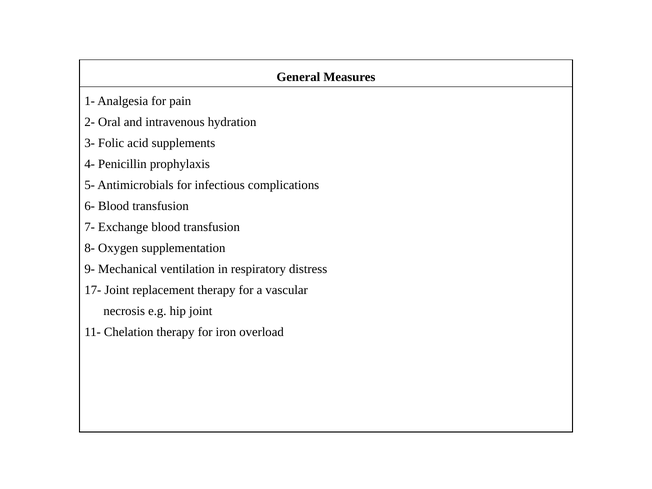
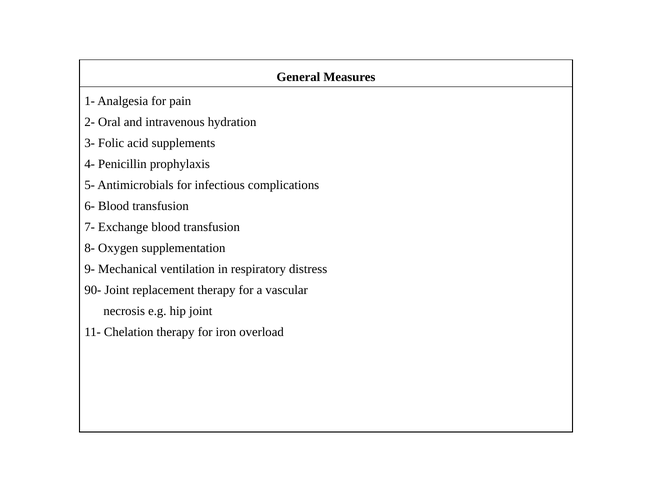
17-: 17- -> 90- (93, 290)
